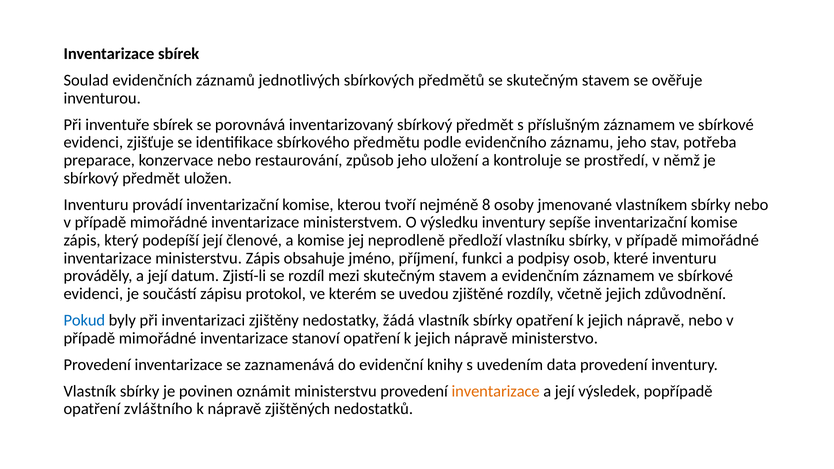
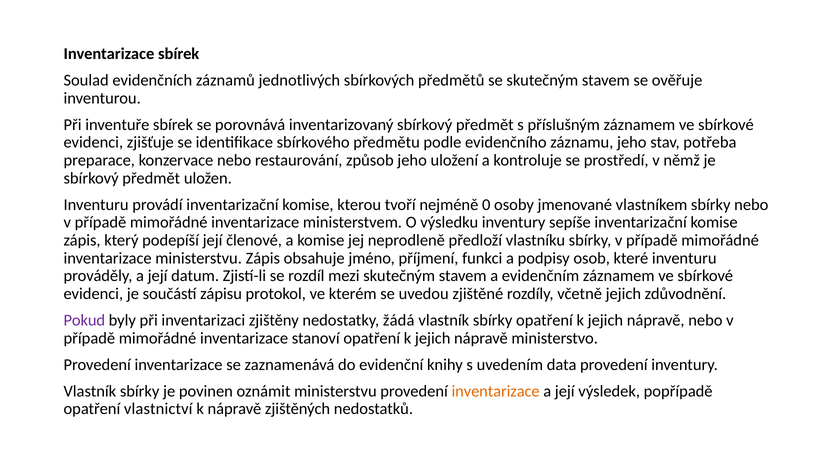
8: 8 -> 0 (486, 205)
Pokud colour: blue -> purple (84, 320)
zvláštního: zvláštního -> vlastnictví (158, 409)
